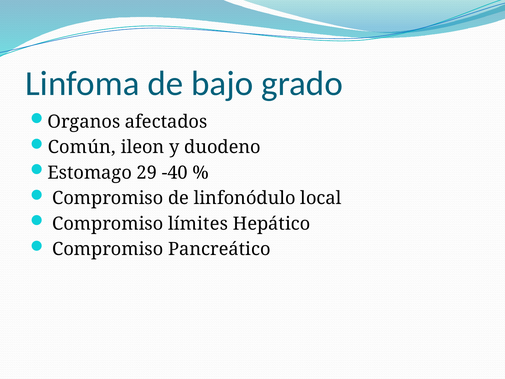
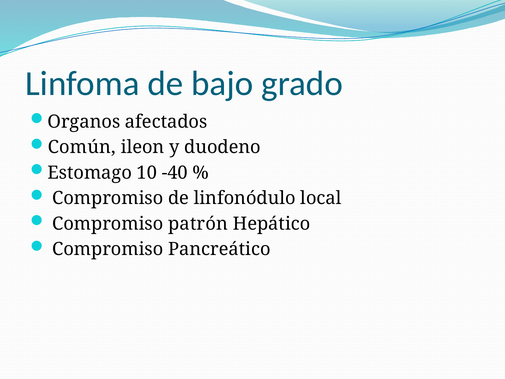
29: 29 -> 10 (147, 173)
límites: límites -> patrón (198, 224)
